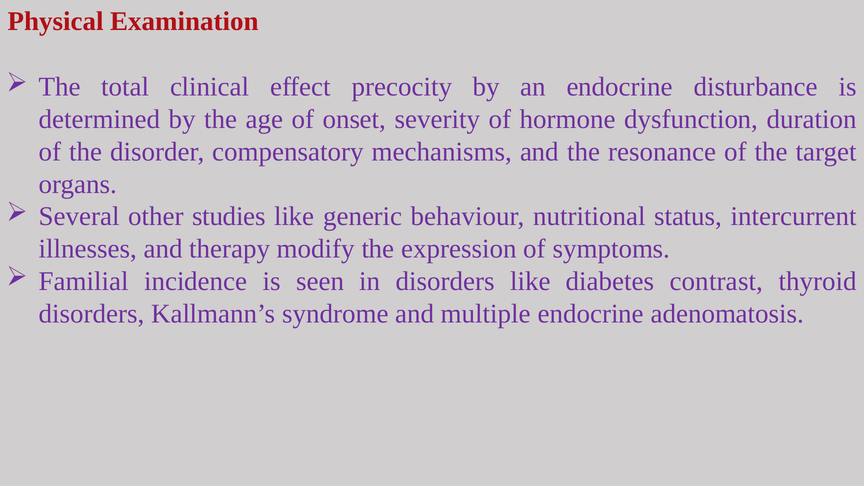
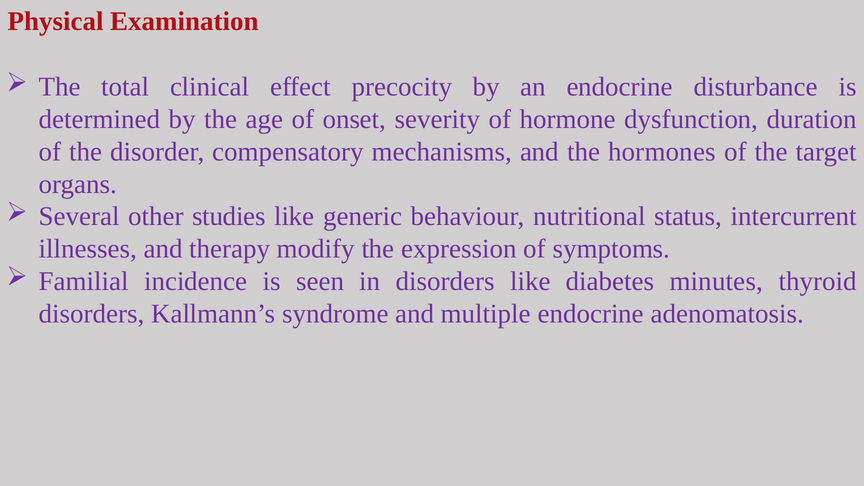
resonance: resonance -> hormones (662, 152)
contrast: contrast -> minutes (716, 281)
